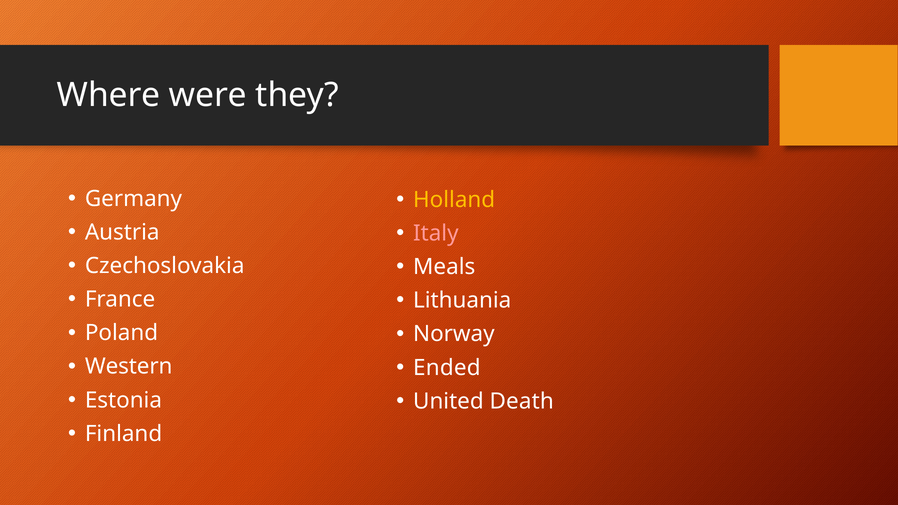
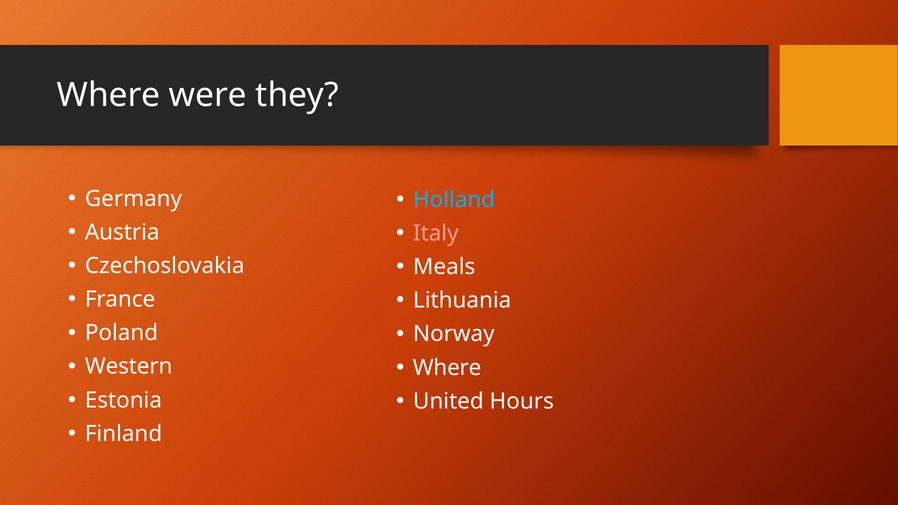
Holland colour: yellow -> light blue (454, 200)
Ended: Ended -> Where (447, 368)
Death: Death -> Hours (522, 401)
